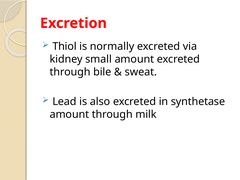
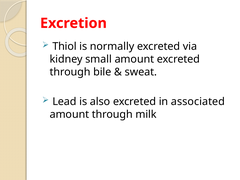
synthetase: synthetase -> associated (198, 102)
